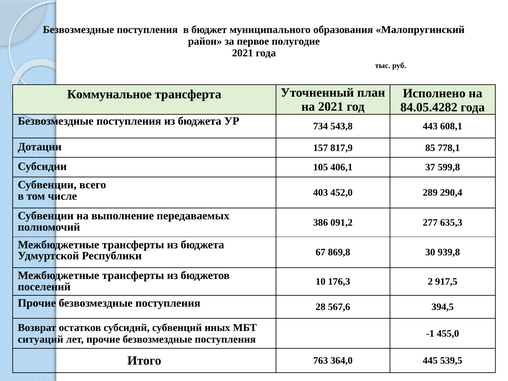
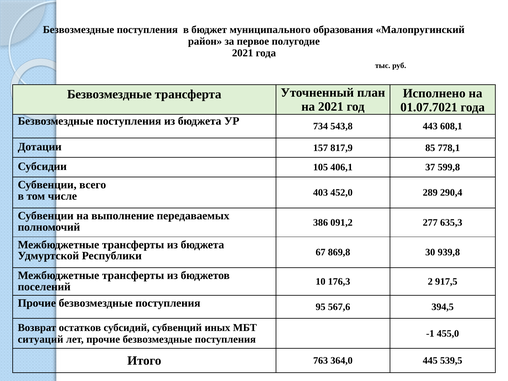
Коммунальное: Коммунальное -> Безвозмездные (109, 94)
84.05.4282: 84.05.4282 -> 01.07.7021 (429, 107)
28: 28 -> 95 (321, 307)
